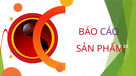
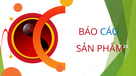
CÁO colour: purple -> blue (110, 32)
